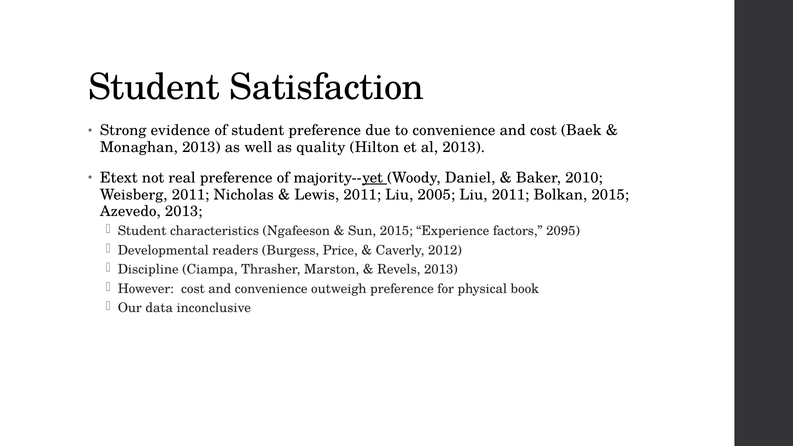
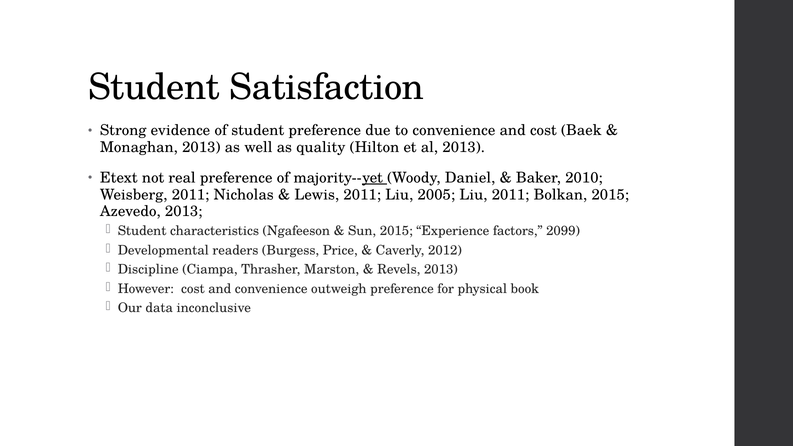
2095: 2095 -> 2099 (563, 231)
